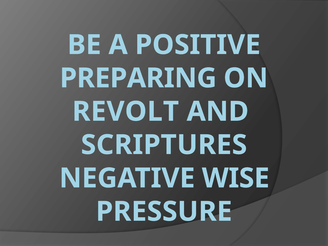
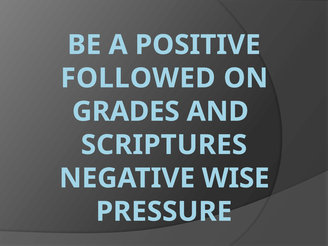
PREPARING: PREPARING -> FOLLOWED (138, 78)
REVOLT: REVOLT -> GRADES (126, 112)
